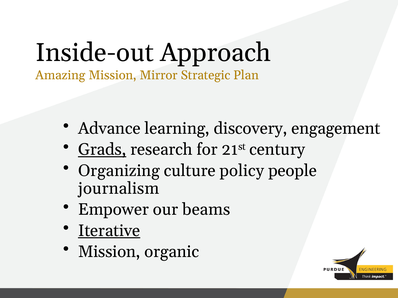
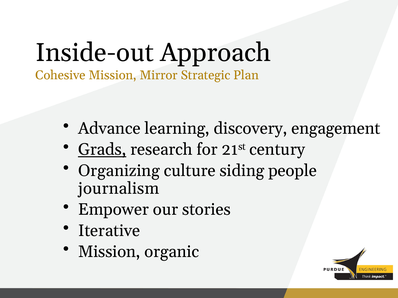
Amazing: Amazing -> Cohesive (60, 75)
policy: policy -> siding (242, 171)
beams: beams -> stories (206, 210)
Iterative underline: present -> none (109, 231)
